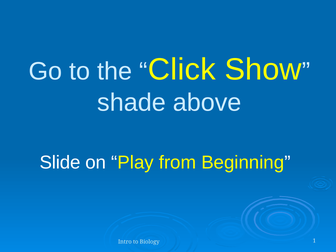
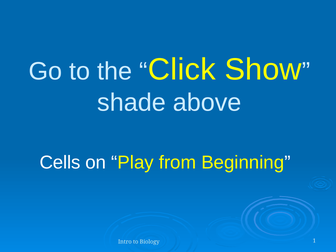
Slide: Slide -> Cells (60, 163)
